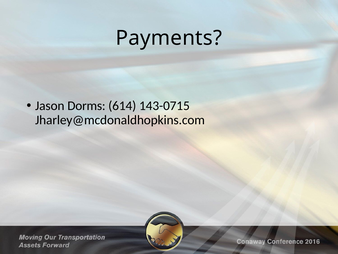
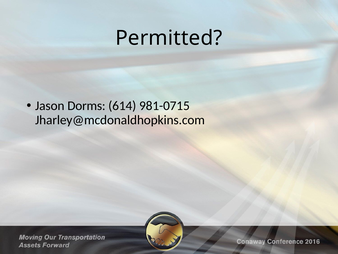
Payments: Payments -> Permitted (169, 38)
143-0715: 143-0715 -> 981-0715 (164, 106)
